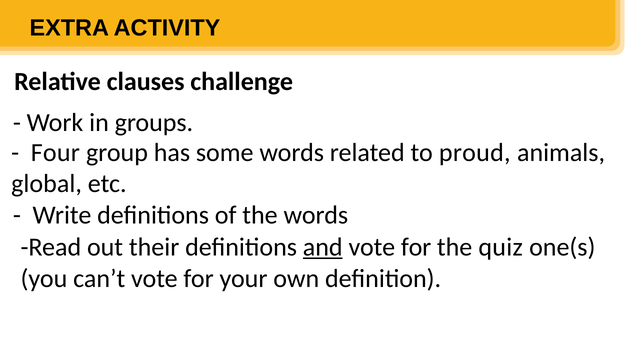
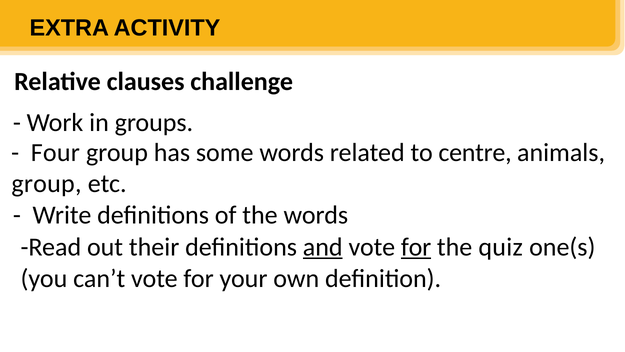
proud: proud -> centre (475, 152)
global: global -> group (46, 183)
for underline: none -> present (416, 247)
